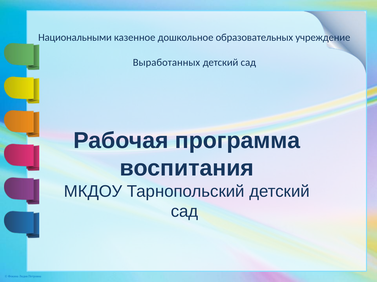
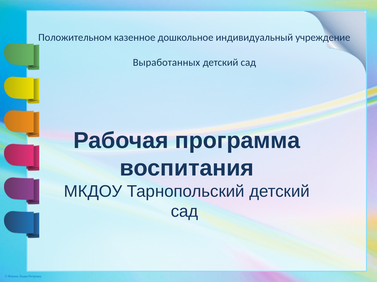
Национальными: Национальными -> Положительном (75, 37)
образовательных: образовательных -> индивидуальный (254, 37)
